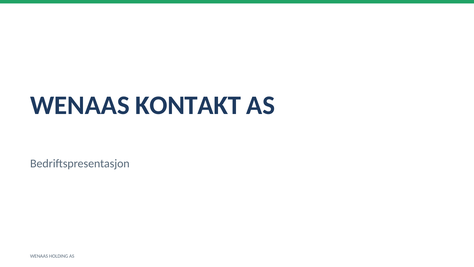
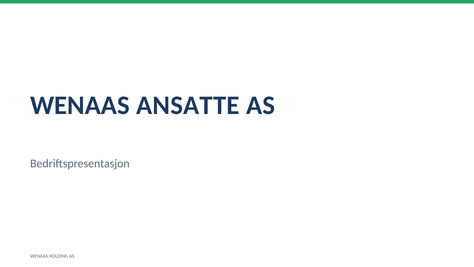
KONTAKT: KONTAKT -> ANSATTE (188, 105)
